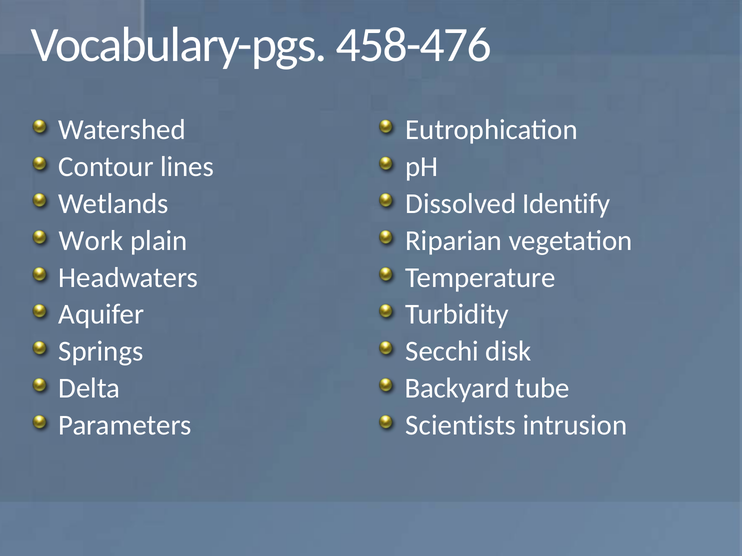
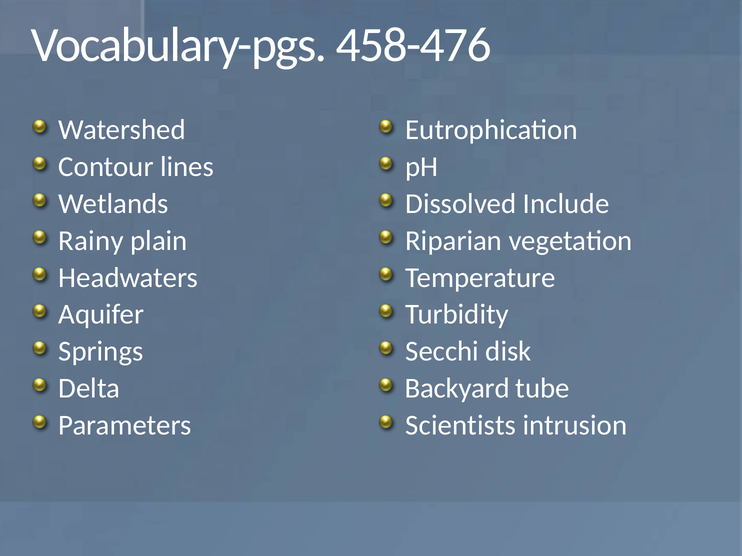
Identify: Identify -> Include (566, 204)
Work: Work -> Rainy (91, 241)
